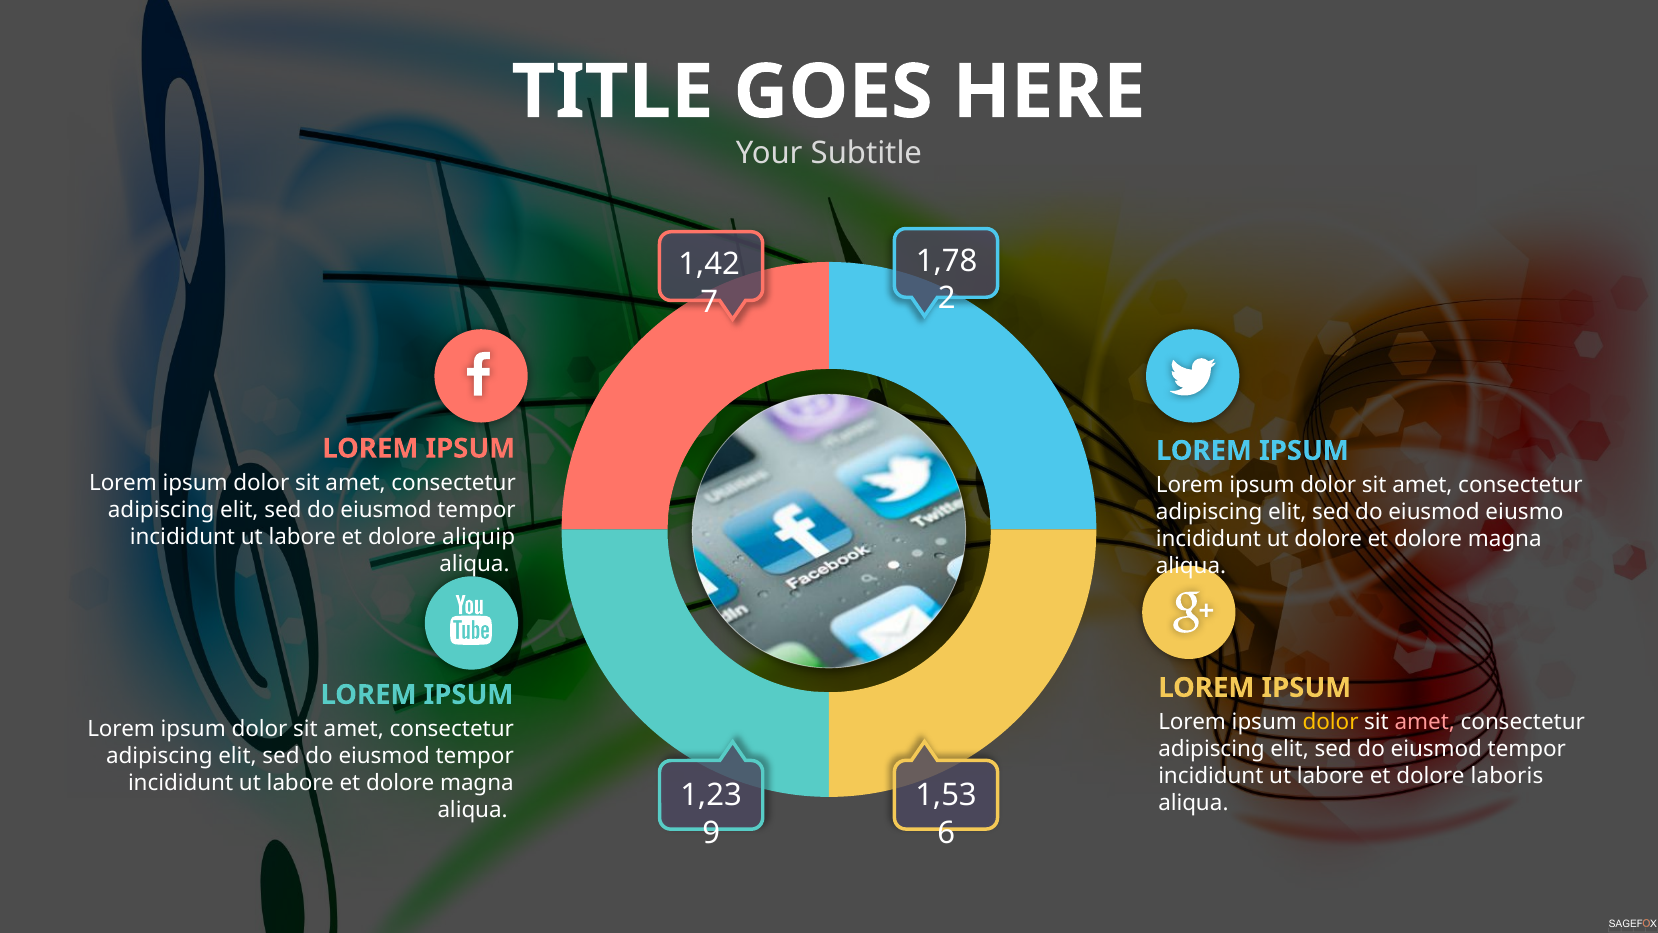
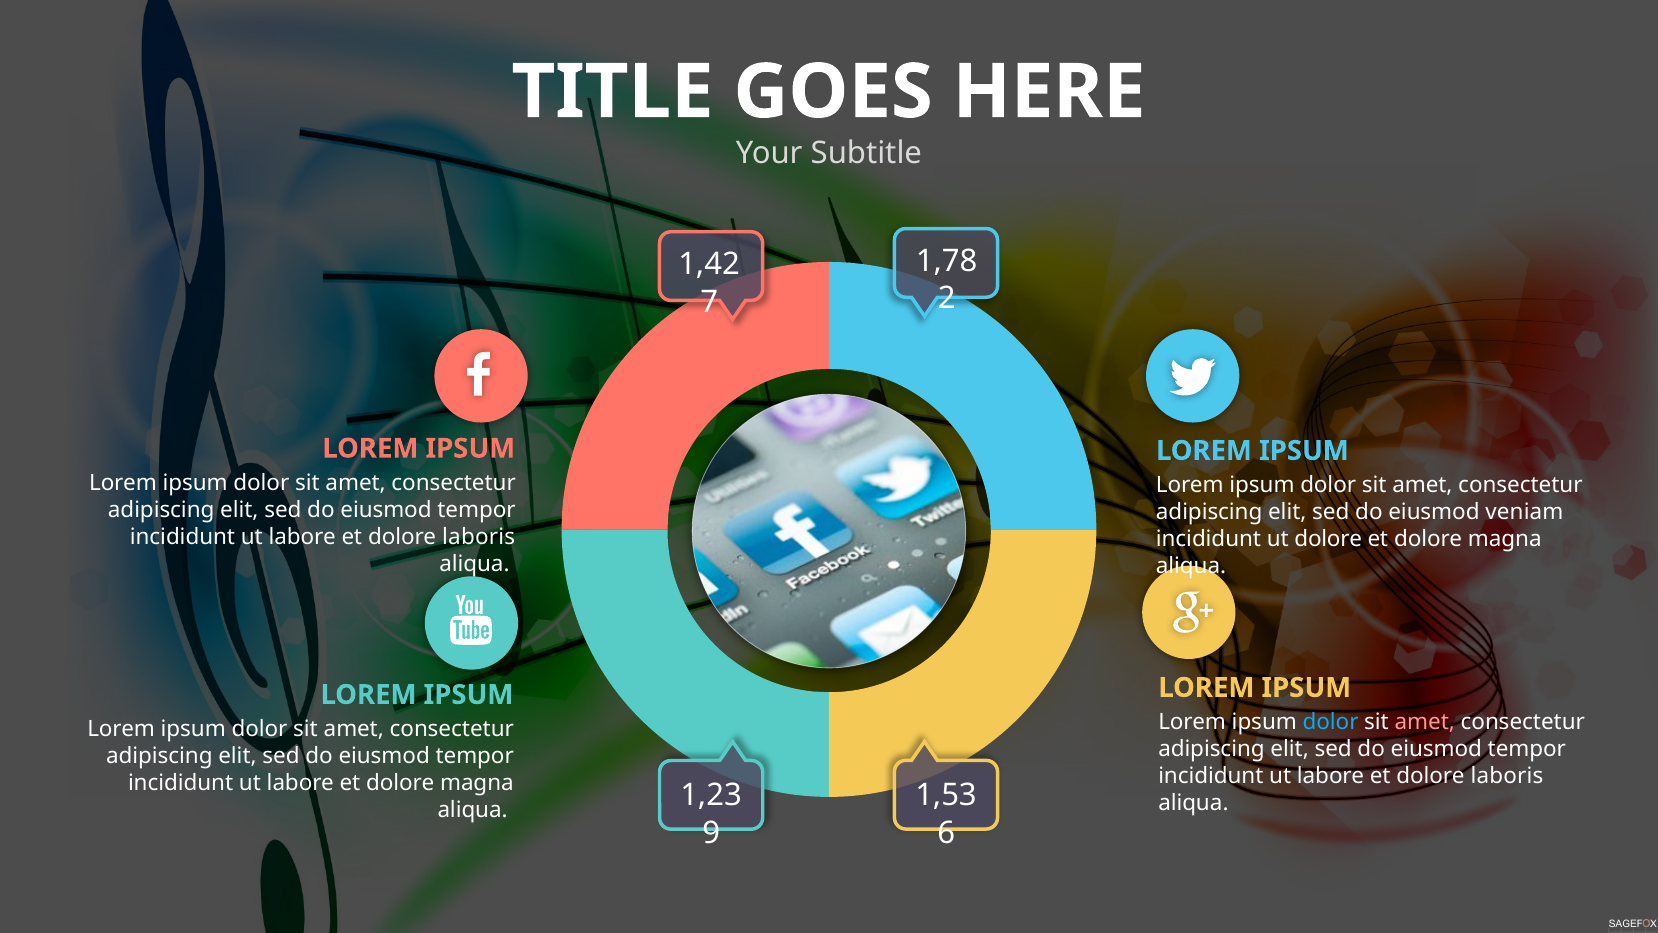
eiusmo: eiusmo -> veniam (1524, 512)
aliquip: aliquip -> laboris (479, 536)
dolor colour: yellow -> light blue (1331, 722)
